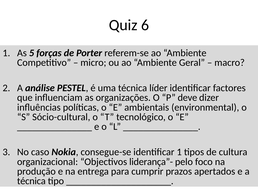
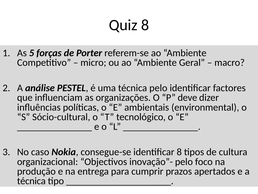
Quiz 6: 6 -> 8 (145, 25)
técnica líder: líder -> pelo (158, 88)
identificar 1: 1 -> 8 (179, 152)
liderança”-: liderança”- -> inovação”- (151, 161)
